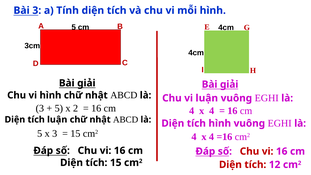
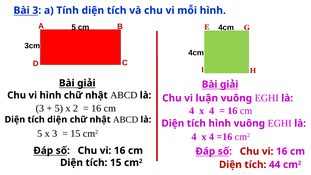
tích luận: luận -> diện (57, 120)
12: 12 -> 44 (275, 165)
